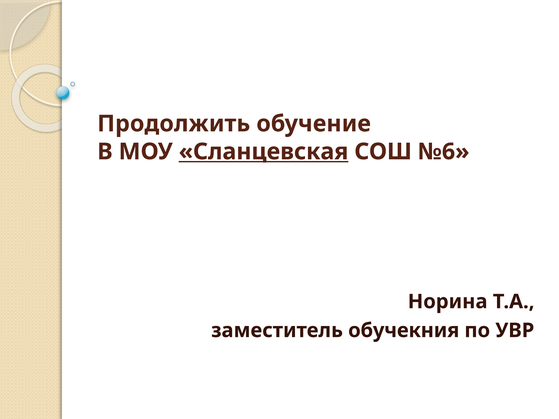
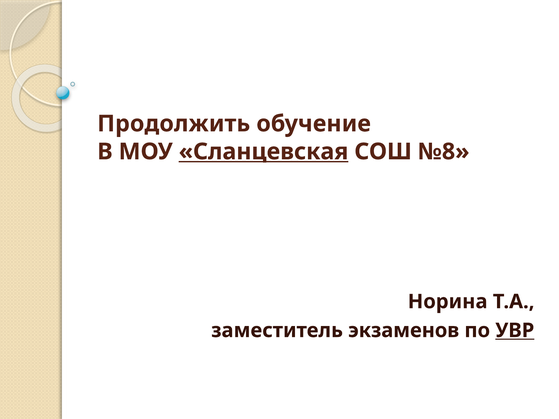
№6: №6 -> №8 (444, 152)
обучекния: обучекния -> экзаменов (404, 331)
УВР underline: none -> present (515, 331)
